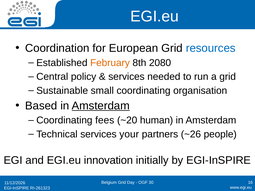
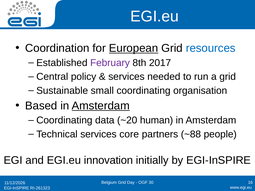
European underline: none -> present (134, 48)
February colour: orange -> purple (110, 63)
2080: 2080 -> 2017 (160, 63)
fees: fees -> data (105, 120)
your: your -> core (129, 134)
~26: ~26 -> ~88 (191, 134)
